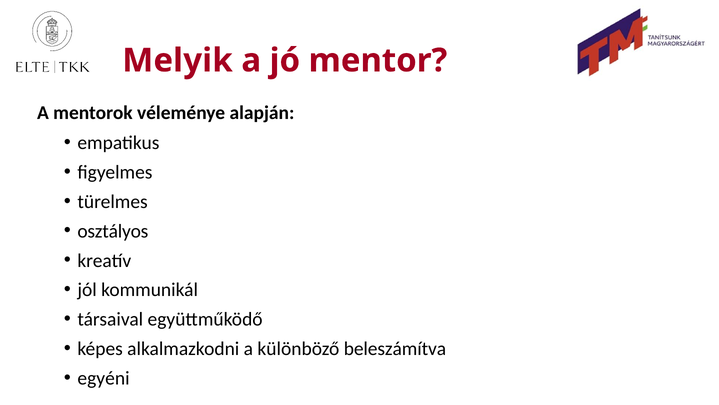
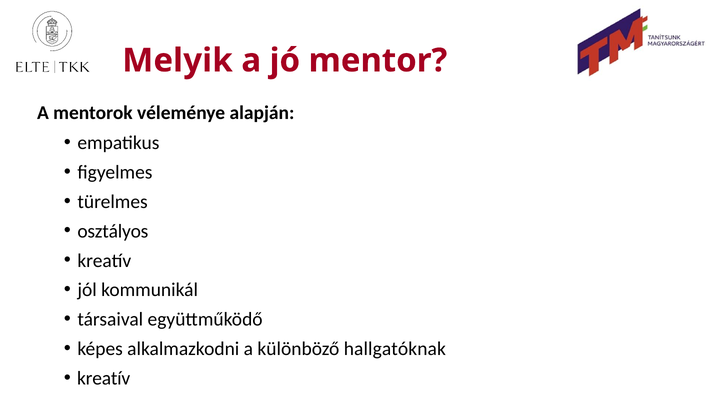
beleszámítva: beleszámítva -> hallgatóknak (395, 349)
egyéni: egyéni -> kreatív (104, 378)
